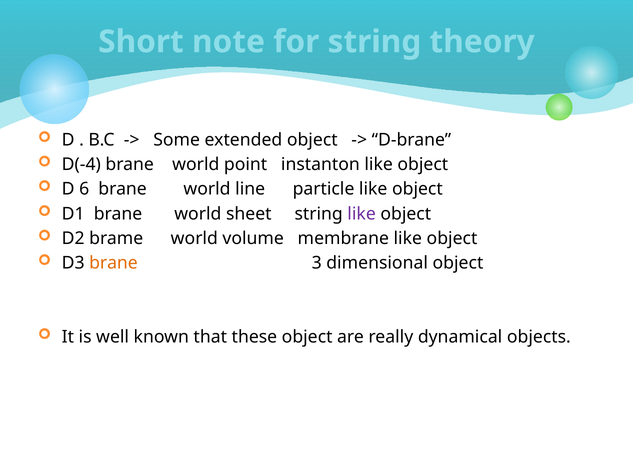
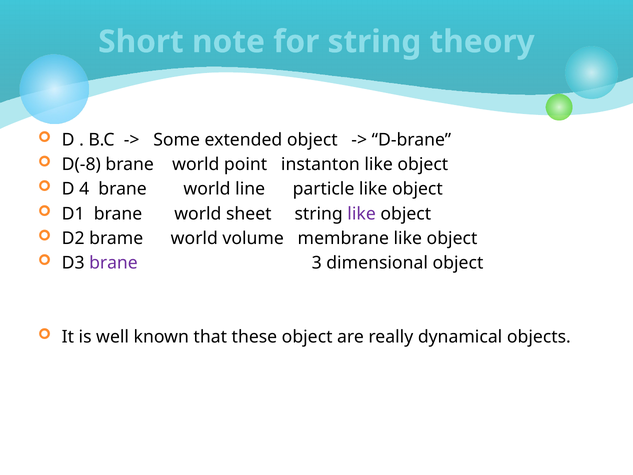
D(-4: D(-4 -> D(-8 (81, 164)
6: 6 -> 4 (84, 189)
brane colour: orange -> purple (113, 263)
